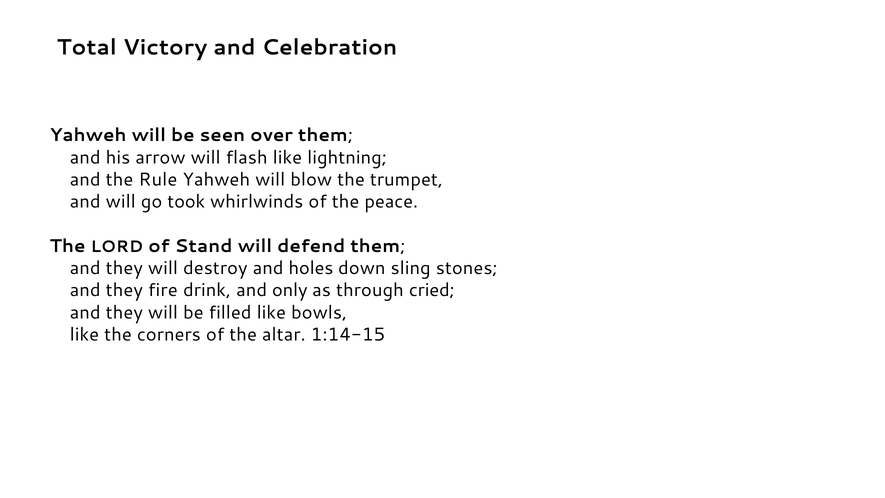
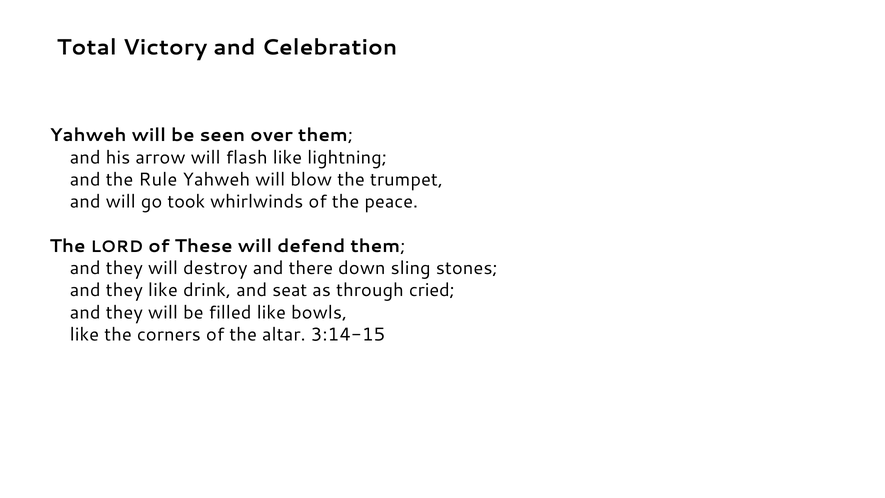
Stand: Stand -> These (204, 246)
holes: holes -> there (311, 268)
they fire: fire -> like (163, 290)
only: only -> seat (290, 290)
1:14-15: 1:14-15 -> 3:14-15 (348, 334)
